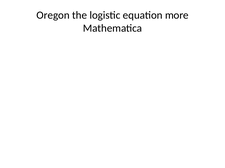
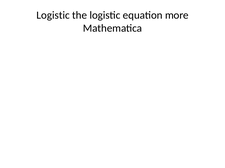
Oregon: Oregon -> Logistic (53, 15)
